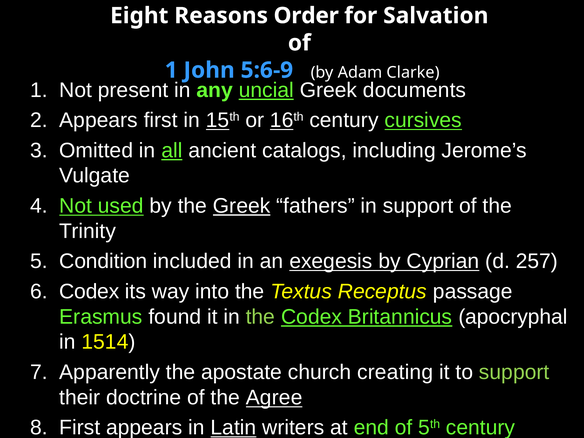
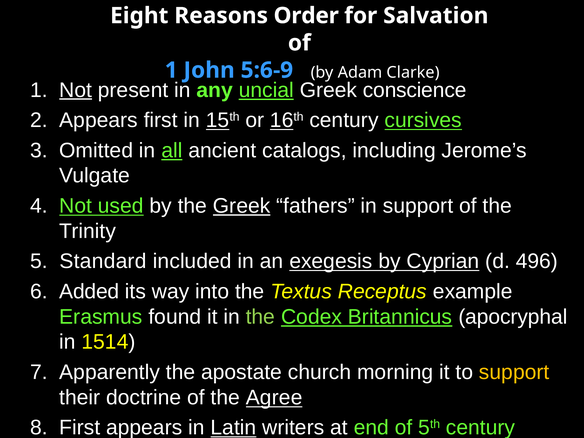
Not underline: none -> present (76, 90)
documents: documents -> conscience (415, 90)
Condition: Condition -> Standard (103, 261)
257: 257 -> 496 (537, 261)
6 Codex: Codex -> Added (89, 291)
passage: passage -> example (473, 291)
creating: creating -> morning (395, 372)
support colour: light green -> yellow (514, 372)
